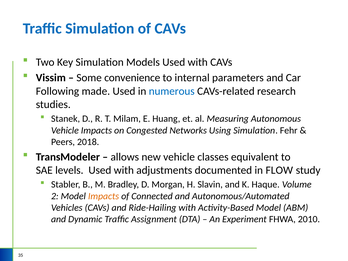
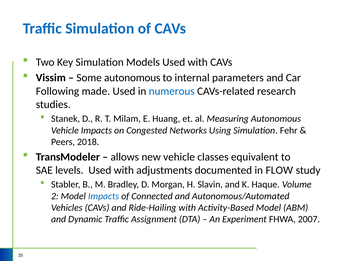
Some convenience: convenience -> autonomous (132, 78)
Impacts colour: orange -> blue (104, 196)
2010: 2010 -> 2007 (309, 219)
